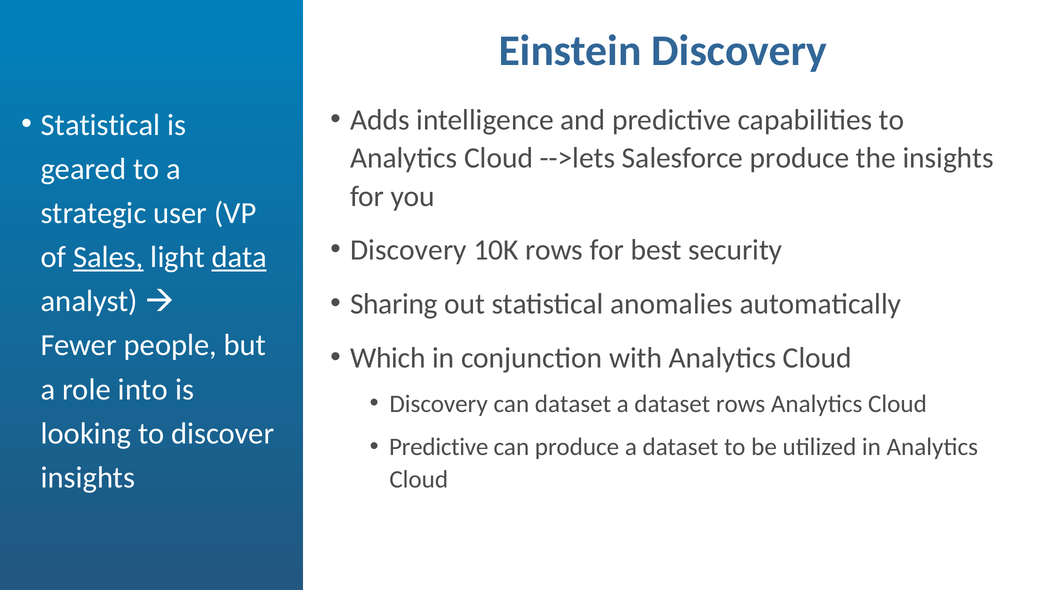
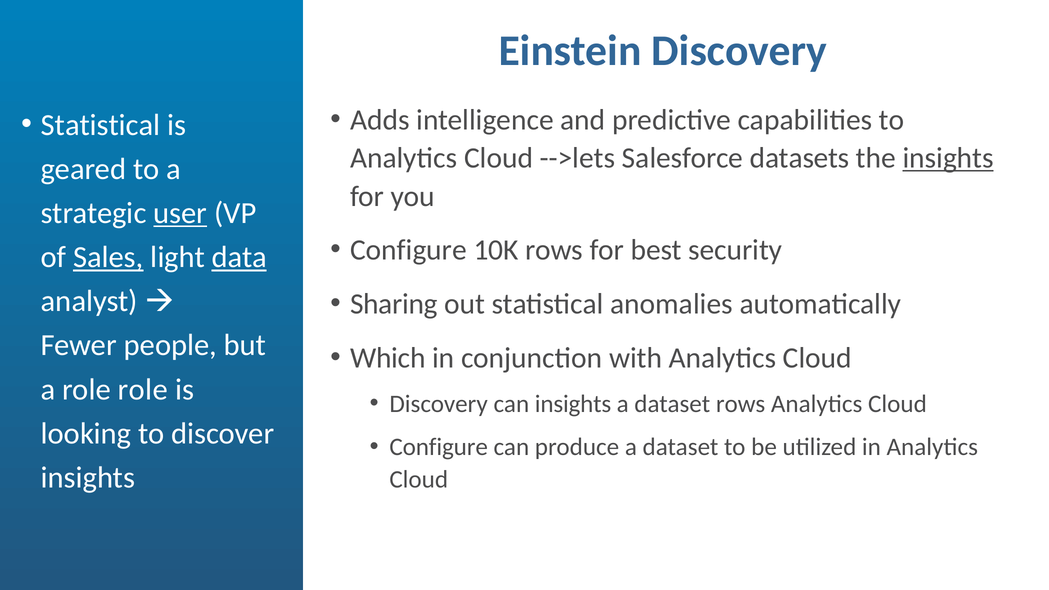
Salesforce produce: produce -> datasets (800, 158)
insights underline: none -> present (948, 158)
user underline: none -> present (180, 213)
Discovery: Discovery -> Configure (408, 250)
role into: into -> role (143, 389)
can dataset: dataset -> insights (573, 404)
Predictive: Predictive -> Configure (439, 447)
